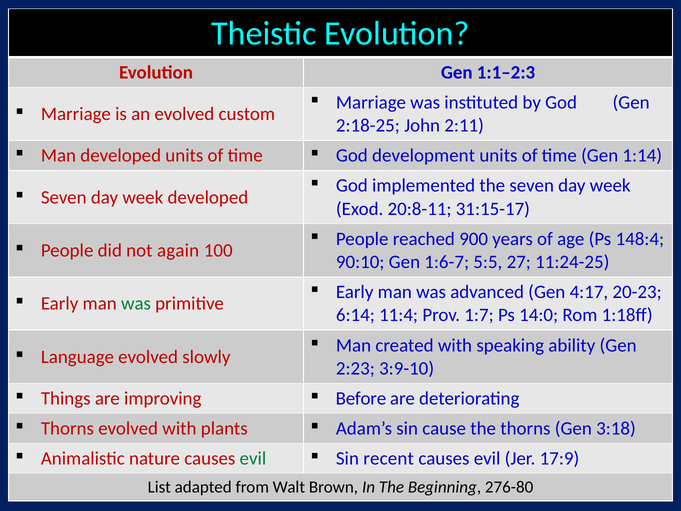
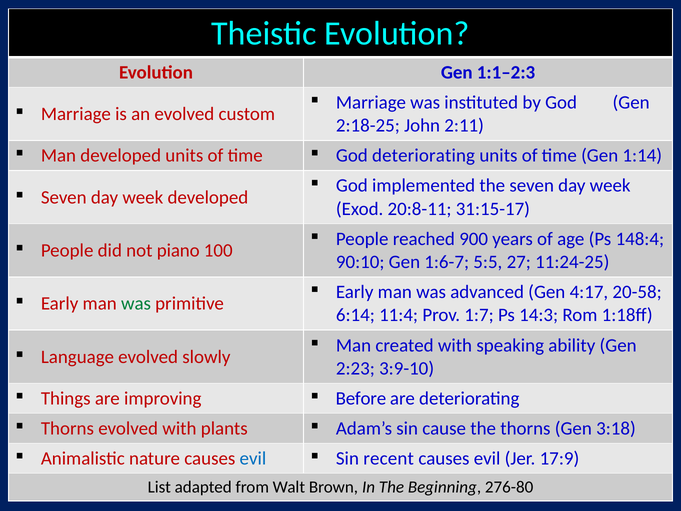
God development: development -> deteriorating (424, 156)
again: again -> piano (178, 250)
20-23: 20-23 -> 20-58 (637, 292)
14:0: 14:0 -> 14:3 (539, 315)
evil colour: green -> blue (253, 458)
